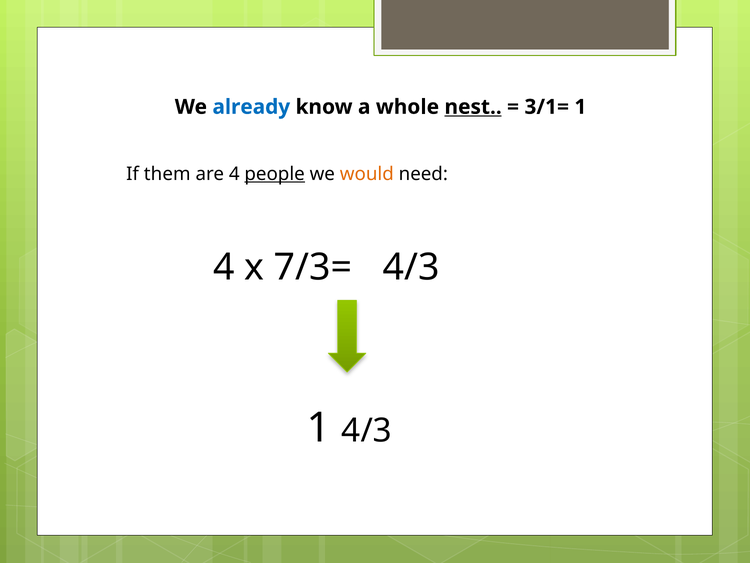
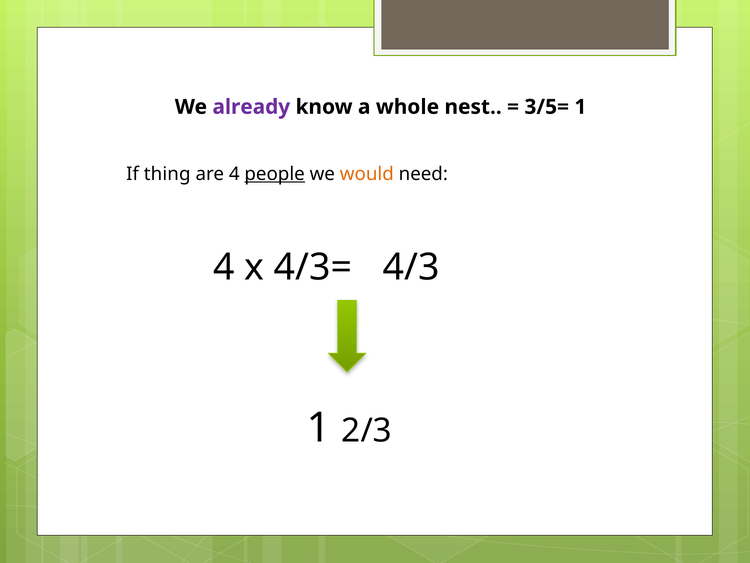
already colour: blue -> purple (251, 107)
nest underline: present -> none (473, 107)
3/1=: 3/1= -> 3/5= (547, 107)
them: them -> thing (167, 174)
7/3=: 7/3= -> 4/3= (313, 267)
1 4/3: 4/3 -> 2/3 (367, 430)
